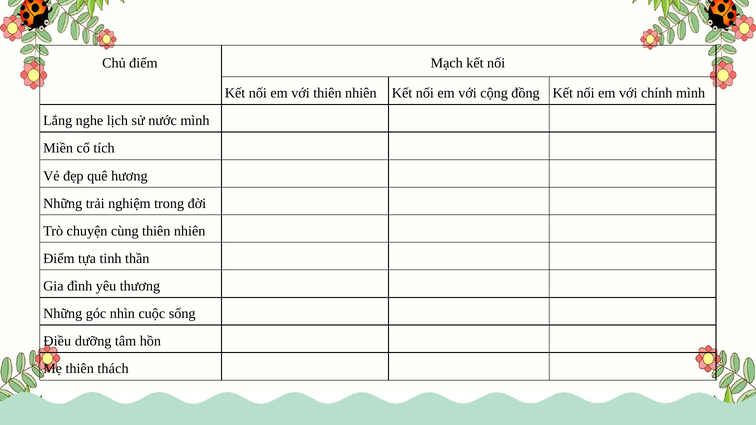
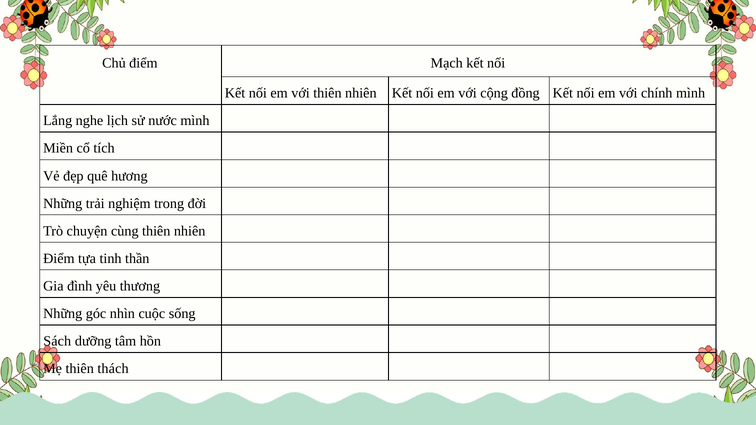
Điều: Điều -> Sách (57, 342)
